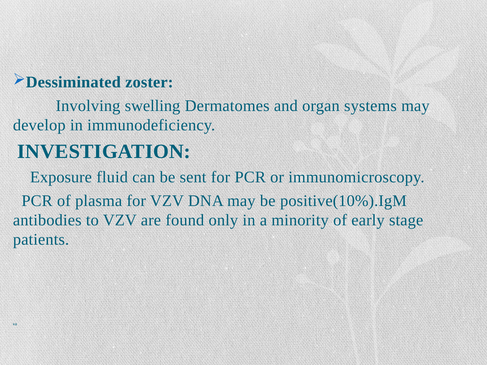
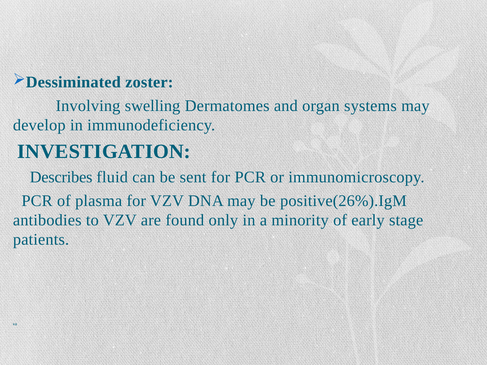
Exposure: Exposure -> Describes (61, 177)
positive(10%).IgM: positive(10%).IgM -> positive(26%).IgM (343, 201)
